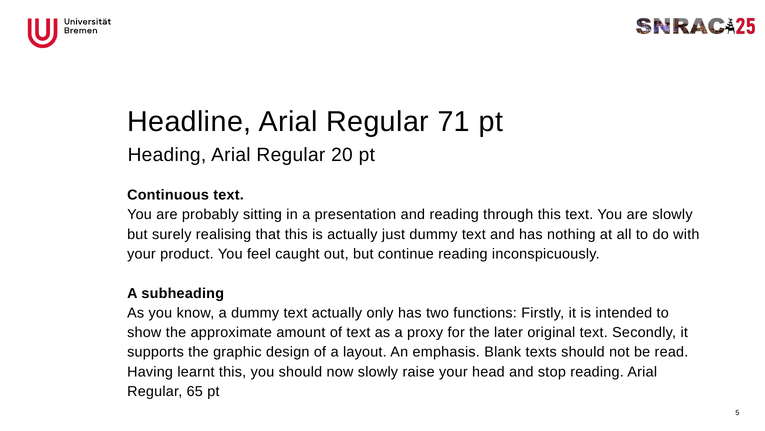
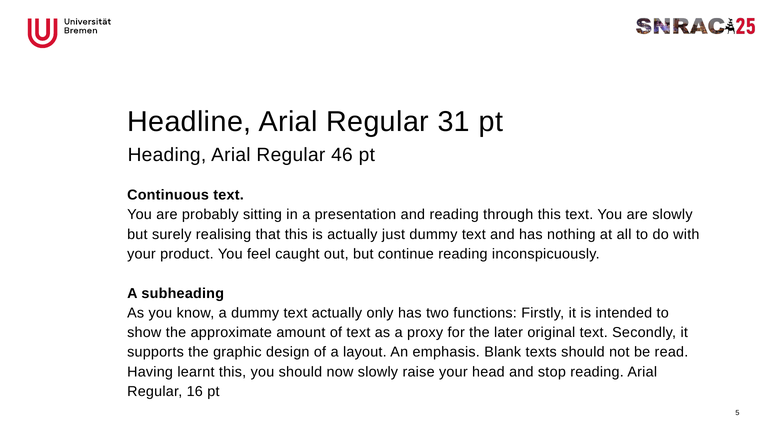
71: 71 -> 31 (454, 122)
20: 20 -> 46 (342, 155)
65: 65 -> 16 (195, 391)
